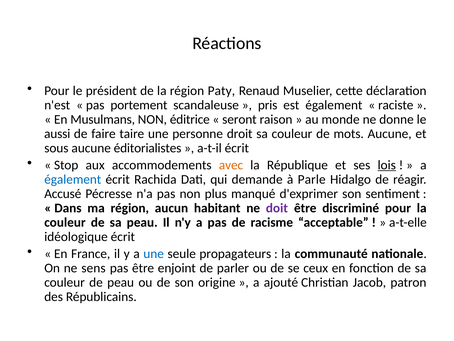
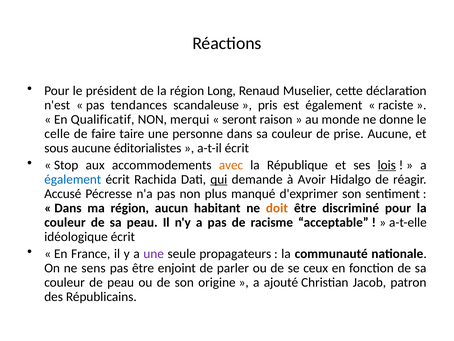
Paty: Paty -> Long (222, 91)
portement: portement -> tendances (139, 105)
Musulmans: Musulmans -> Qualificatif (103, 119)
éditrice: éditrice -> merqui (190, 119)
aussi: aussi -> celle (57, 133)
personne droit: droit -> dans (240, 133)
mots: mots -> prise (349, 133)
qui underline: none -> present (219, 179)
Parle: Parle -> Avoir (312, 179)
doit colour: purple -> orange (277, 208)
une colour: blue -> purple (154, 253)
